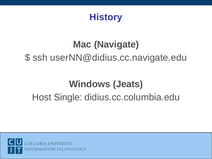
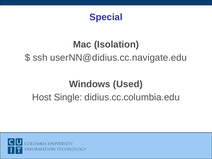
History: History -> Special (106, 17)
Navigate: Navigate -> Isolation (116, 44)
Jeats: Jeats -> Used (128, 84)
